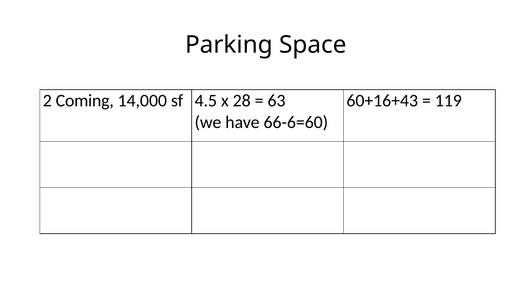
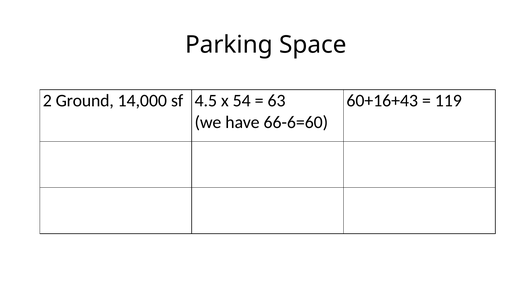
Coming: Coming -> Ground (85, 101)
28: 28 -> 54 (242, 101)
